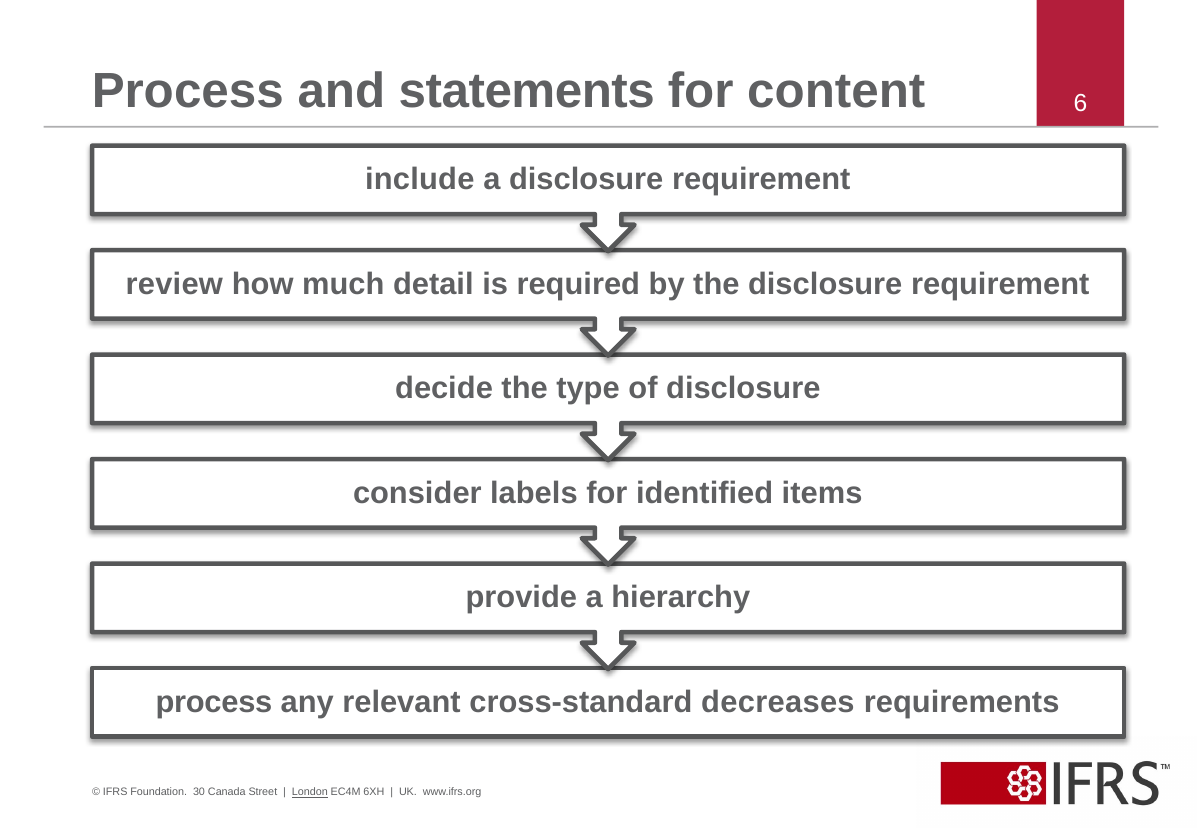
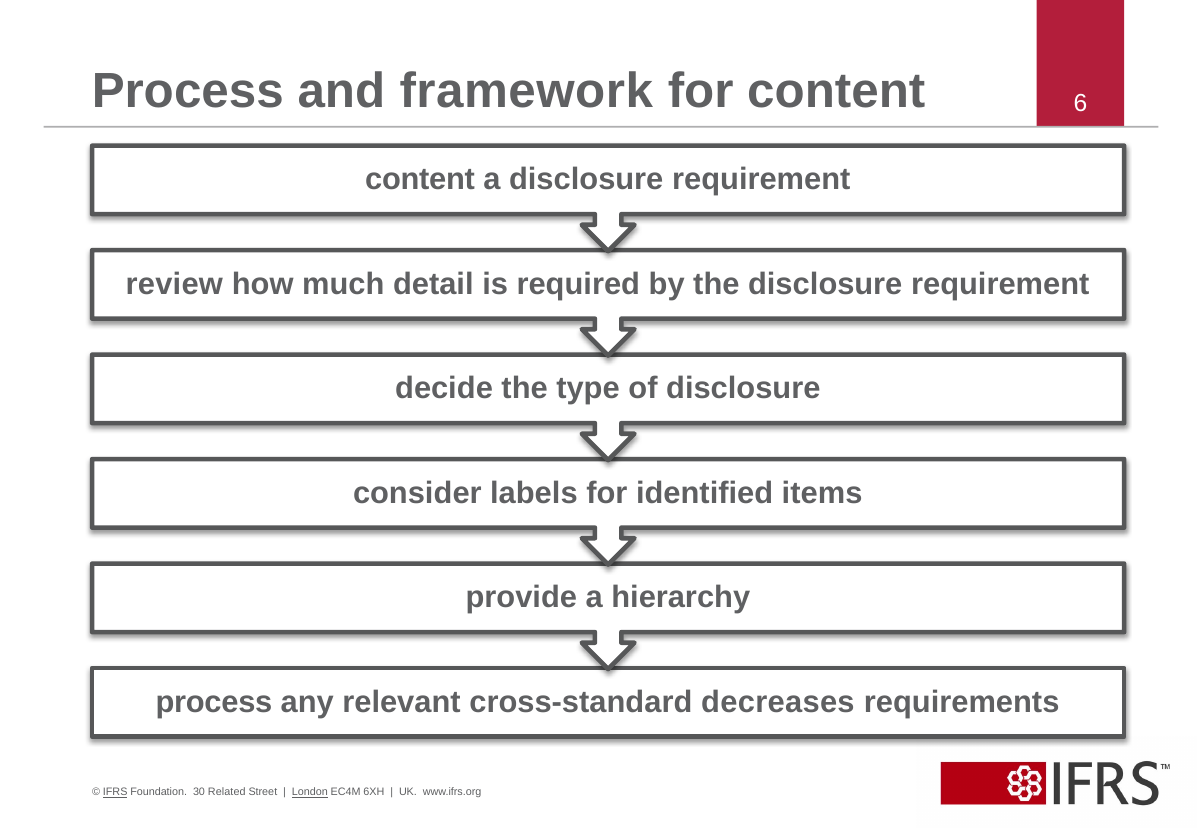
statements: statements -> framework (526, 91)
include: include -> content (420, 180)
IFRS underline: none -> present (115, 792)
Canada: Canada -> Related (227, 792)
